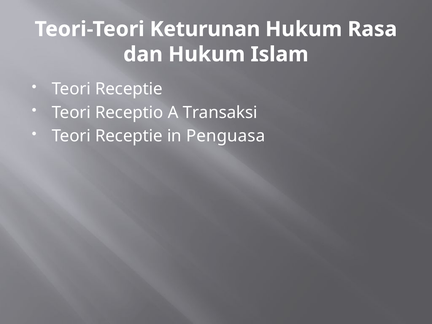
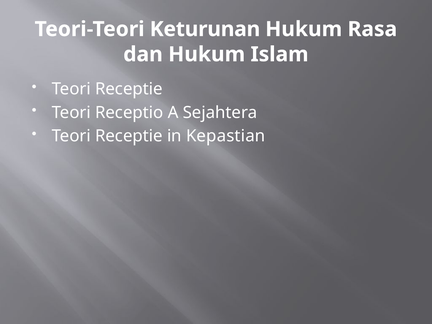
Transaksi: Transaksi -> Sejahtera (220, 113)
Penguasa: Penguasa -> Kepastian (226, 136)
